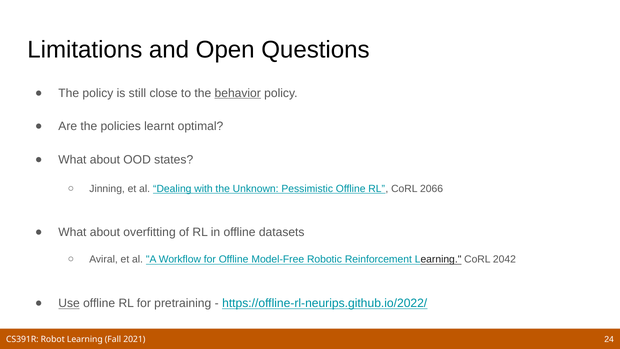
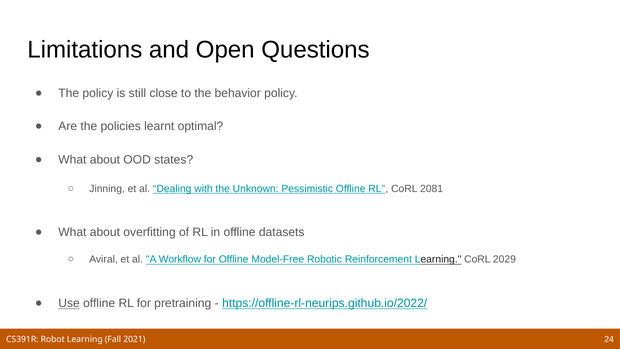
behavior underline: present -> none (238, 93)
2066: 2066 -> 2081 (432, 189)
2042: 2042 -> 2029 (504, 259)
